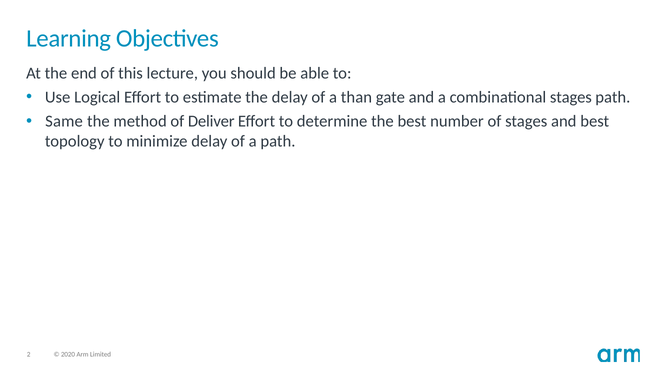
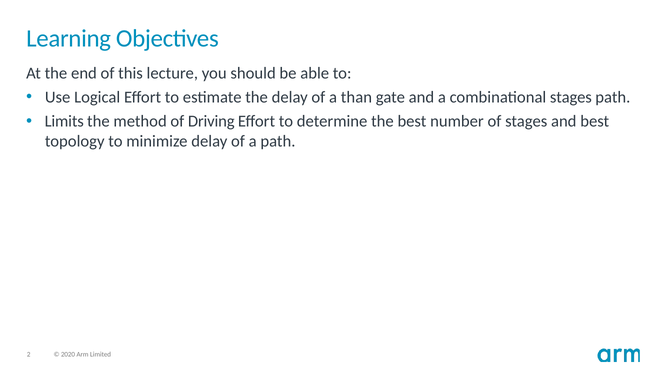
Same: Same -> Limits (64, 121)
Deliver: Deliver -> Driving (211, 121)
